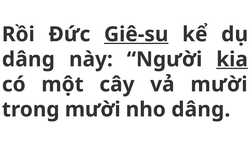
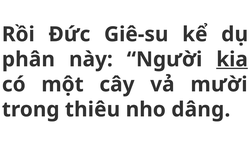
Giê-su underline: present -> none (136, 34)
dâng: dâng -> phân (28, 59)
trong mười: mười -> thiêu (93, 109)
